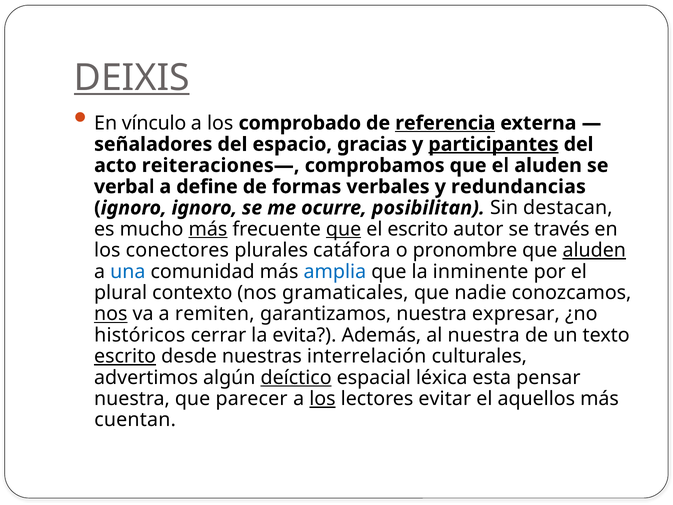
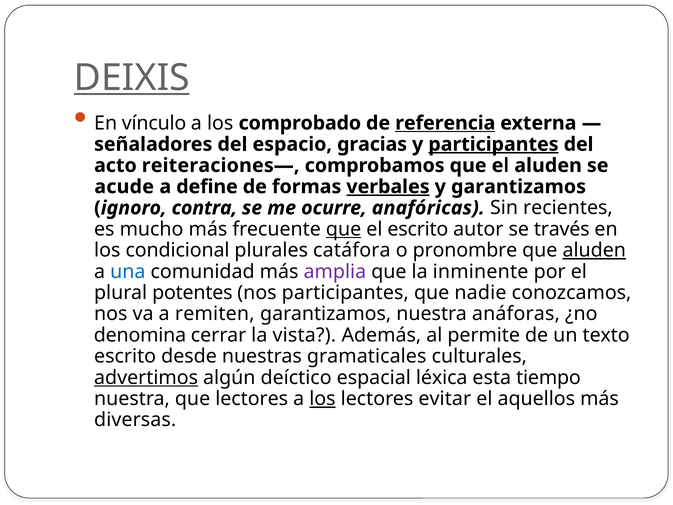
verbal: verbal -> acude (124, 187)
verbales underline: none -> present (388, 187)
y redundancias: redundancias -> garantizamos (519, 187)
ignoro ignoro: ignoro -> contra (204, 208)
posibilitan: posibilitan -> anafóricas (428, 208)
destacan: destacan -> recientes (568, 208)
más underline: present -> none (208, 229)
conectores: conectores -> condicional (178, 250)
amplia colour: blue -> purple (335, 271)
contexto: contexto -> potentes (192, 293)
nos gramaticales: gramaticales -> participantes (345, 293)
nos underline: present -> none (111, 314)
expresar: expresar -> anáforas (516, 314)
históricos: históricos -> denomina (140, 335)
evita: evita -> vista (304, 335)
al nuestra: nuestra -> permite (484, 335)
escrito underline: present -> none (125, 356)
interrelación: interrelación -> gramaticales (367, 356)
advertimos underline: none -> present (146, 377)
deíctico underline: present -> none (296, 377)
pensar: pensar -> tiempo (549, 377)
que parecer: parecer -> lectores (252, 399)
cuentan: cuentan -> diversas (135, 420)
